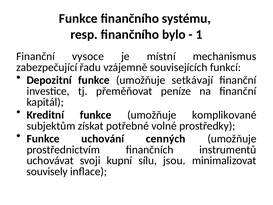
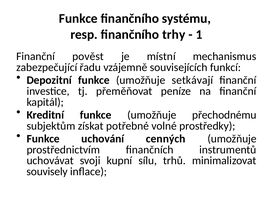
bylo: bylo -> trhy (174, 34)
vysoce: vysoce -> pověst (88, 56)
komplikované: komplikované -> přechodnému (224, 115)
jsou: jsou -> trhů (174, 160)
